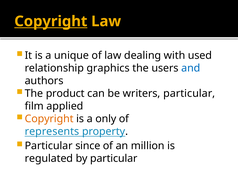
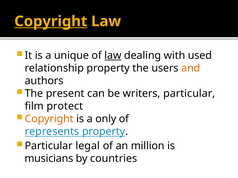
law underline: none -> present (113, 56)
relationship graphics: graphics -> property (108, 68)
and colour: blue -> orange (191, 68)
product: product -> present (65, 94)
applied: applied -> protect (65, 106)
since: since -> legal (88, 146)
regulated: regulated -> musicians (49, 159)
by particular: particular -> countries (114, 159)
